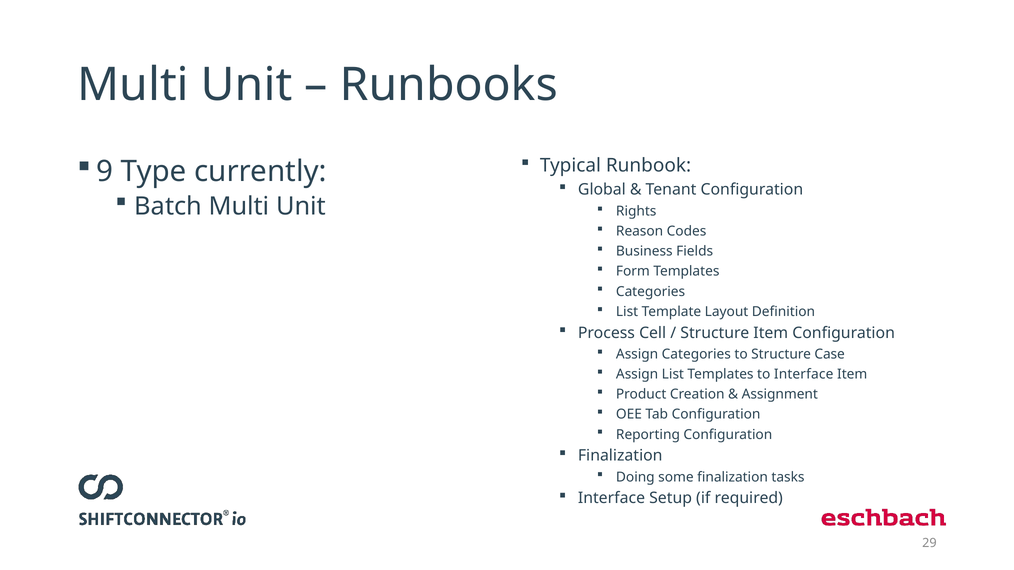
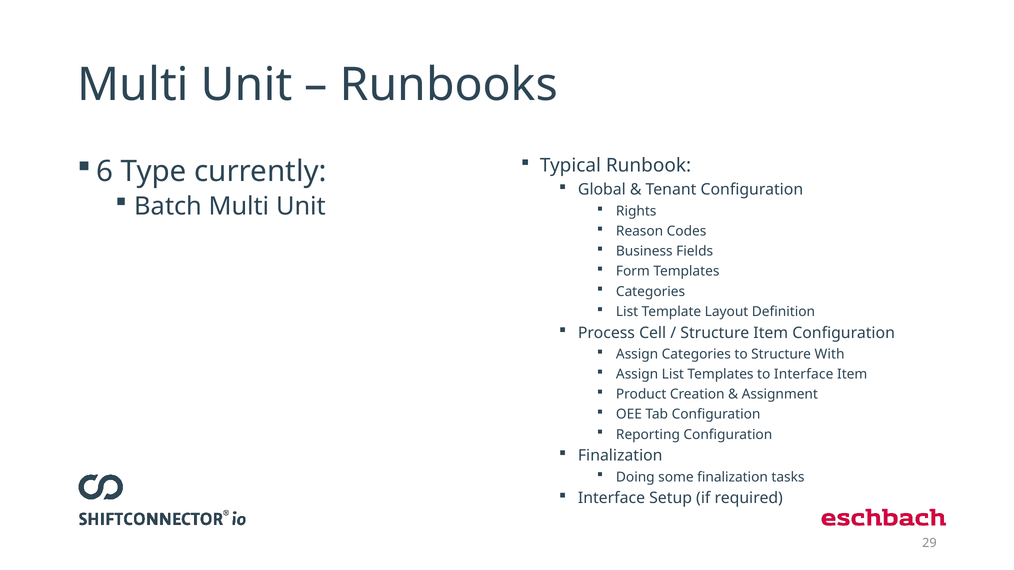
9: 9 -> 6 (105, 171)
Case: Case -> With (830, 354)
